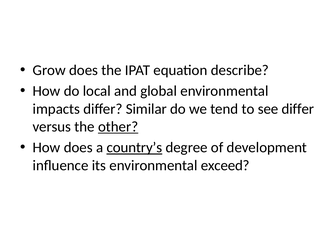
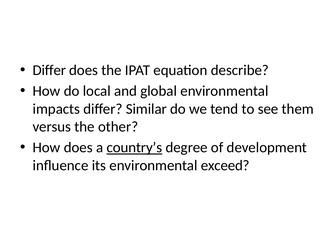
Grow: Grow -> Differ (49, 70)
see differ: differ -> them (298, 109)
other underline: present -> none (118, 127)
